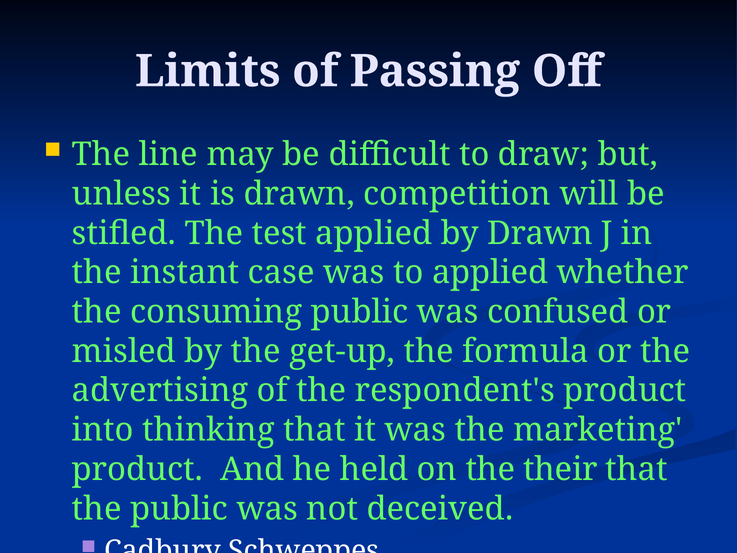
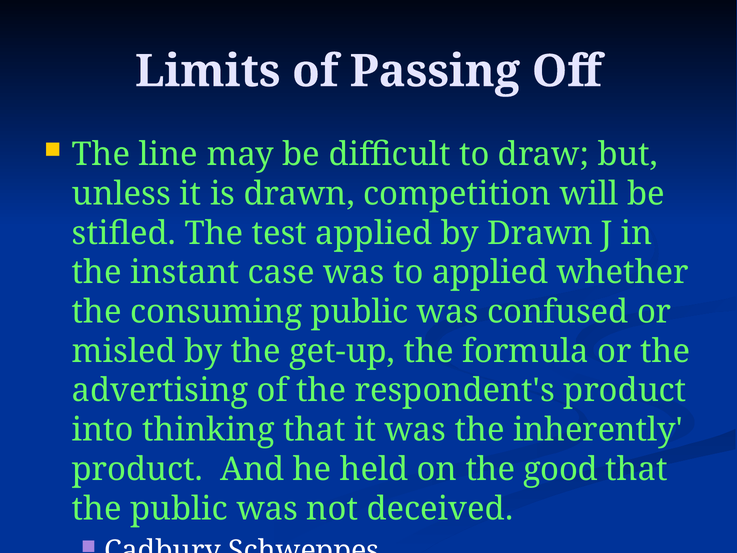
marketing: marketing -> inherently (598, 430)
their: their -> good (560, 469)
